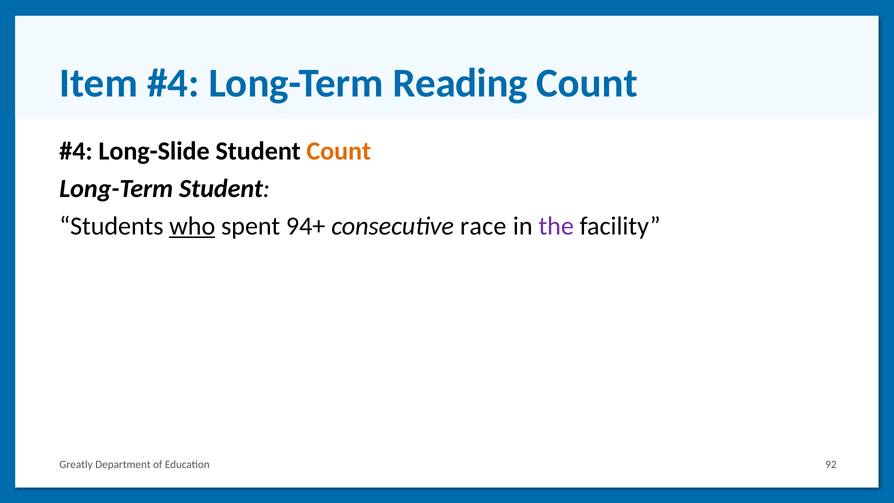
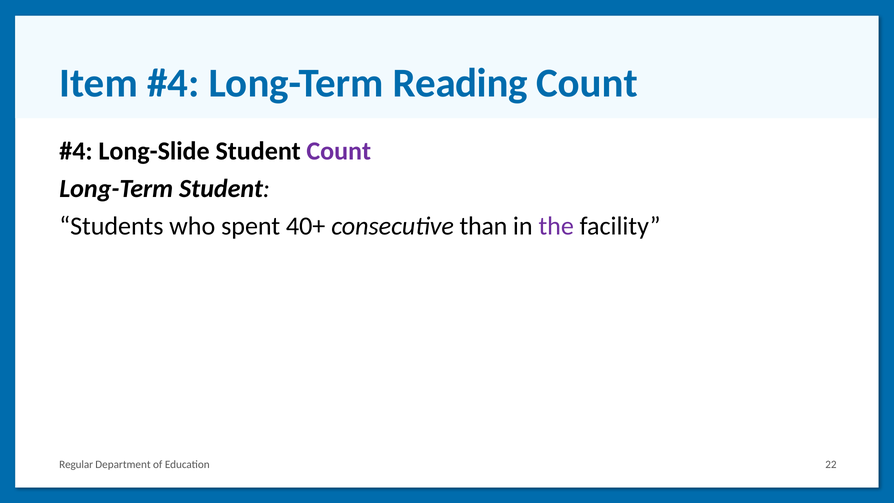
Count colour: orange -> purple (339, 151)
who underline: present -> none (192, 226)
94+: 94+ -> 40+ (306, 226)
race: race -> than (484, 226)
Greatly: Greatly -> Regular (76, 464)
92: 92 -> 22 (831, 464)
